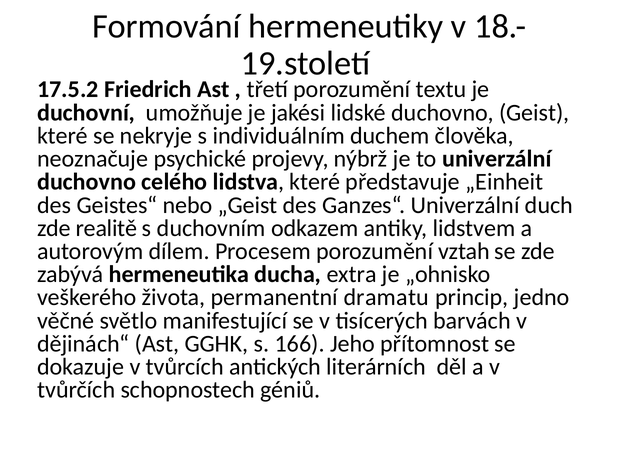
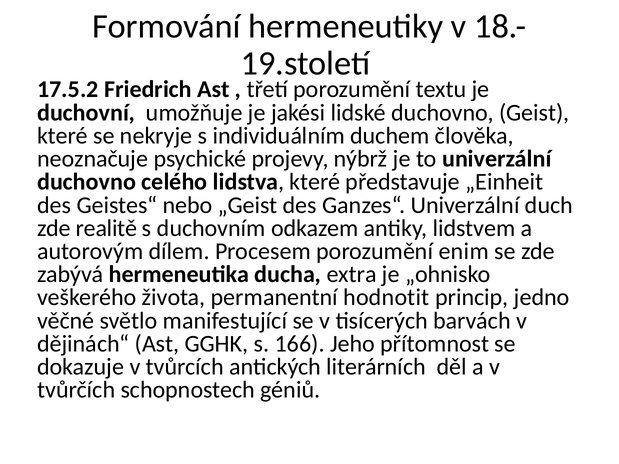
vztah: vztah -> enim (464, 251)
dramatu: dramatu -> hodnotit (386, 298)
